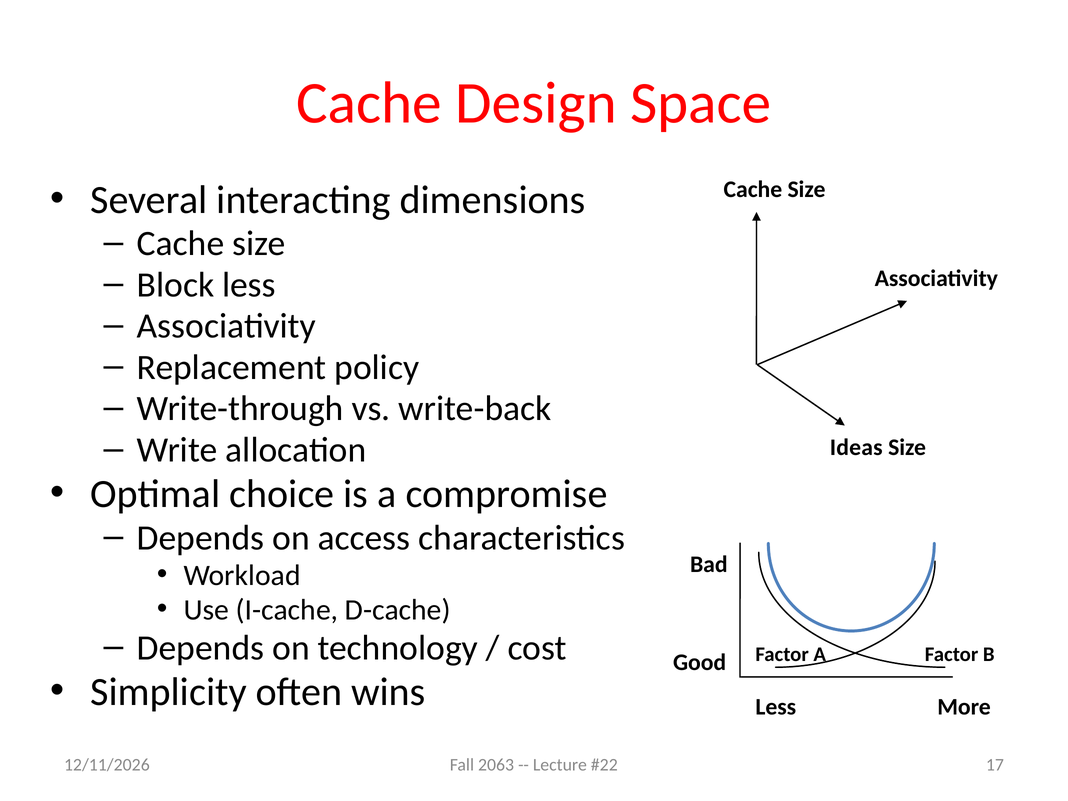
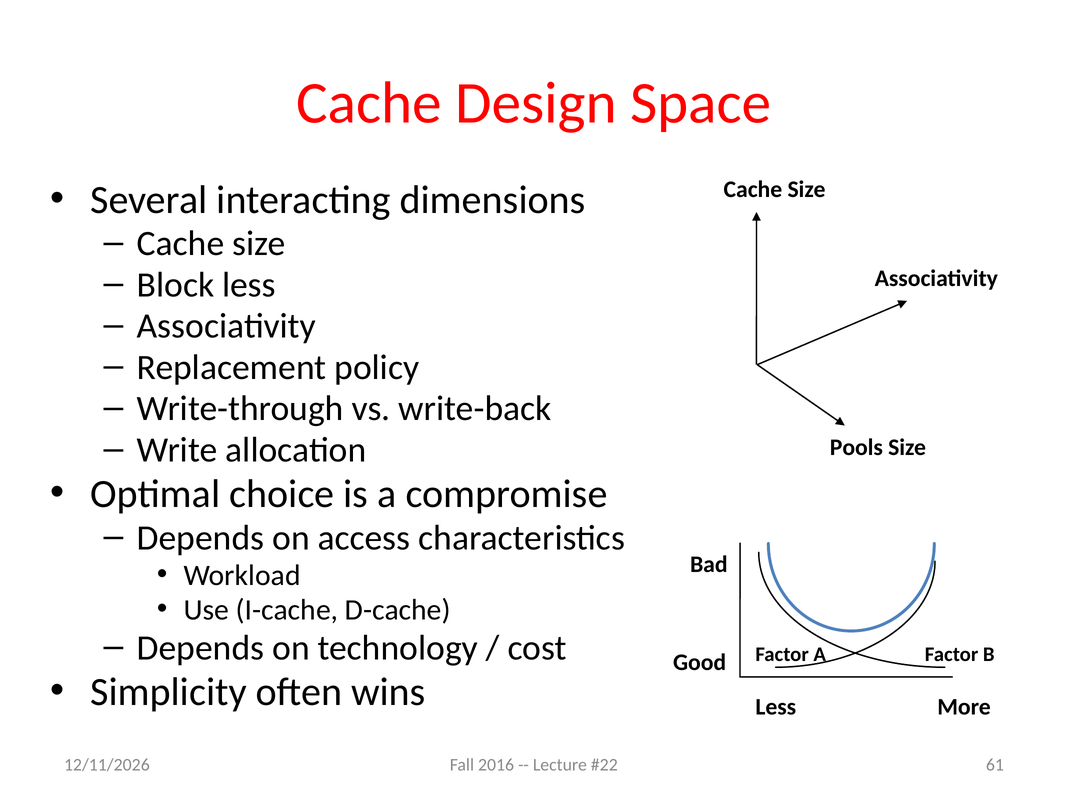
Ideas: Ideas -> Pools (856, 447)
2063: 2063 -> 2016 (496, 765)
17: 17 -> 61 (995, 765)
